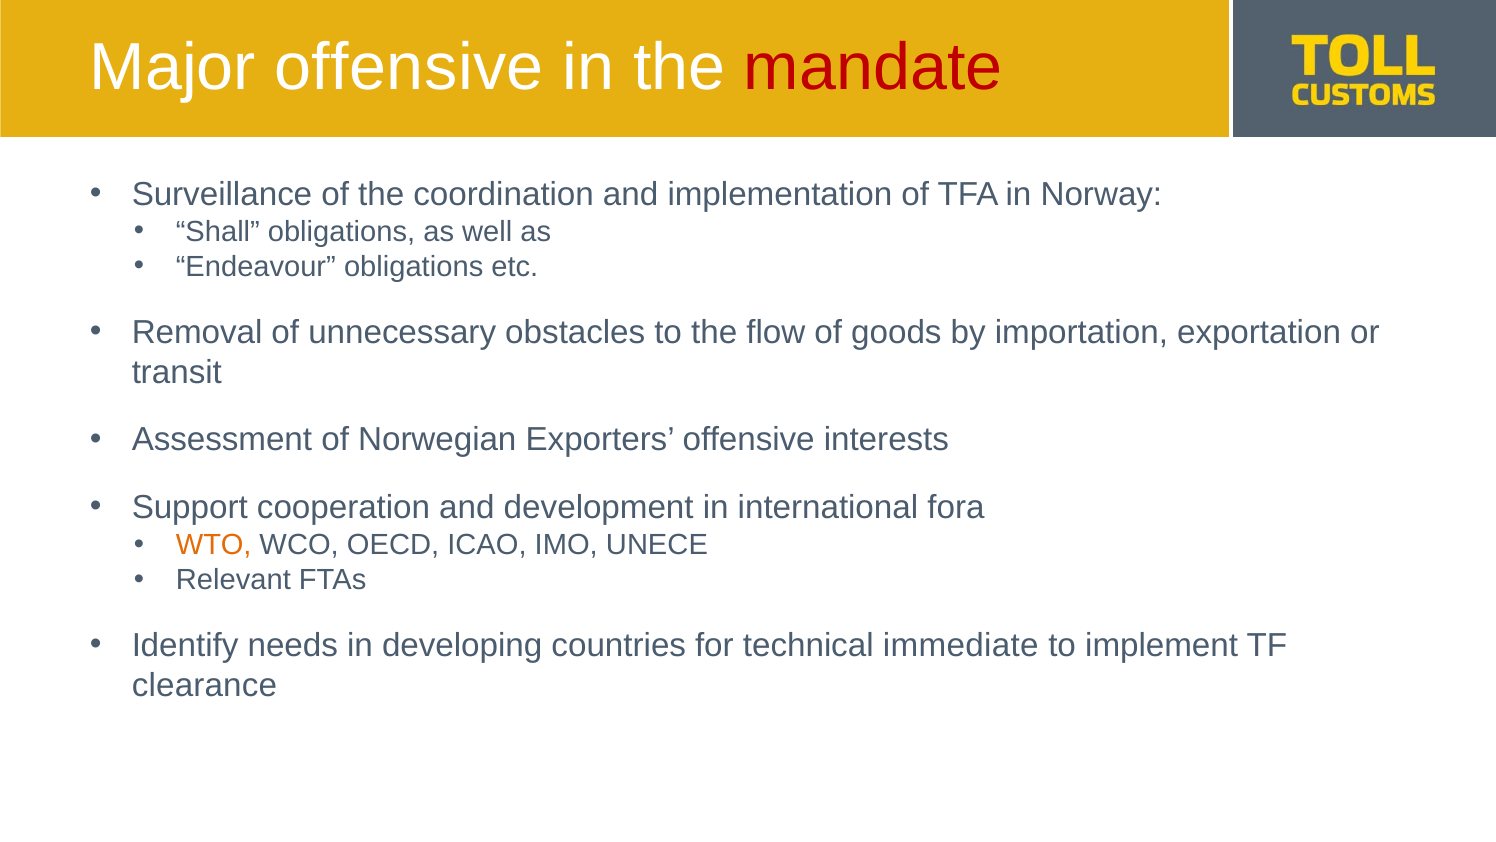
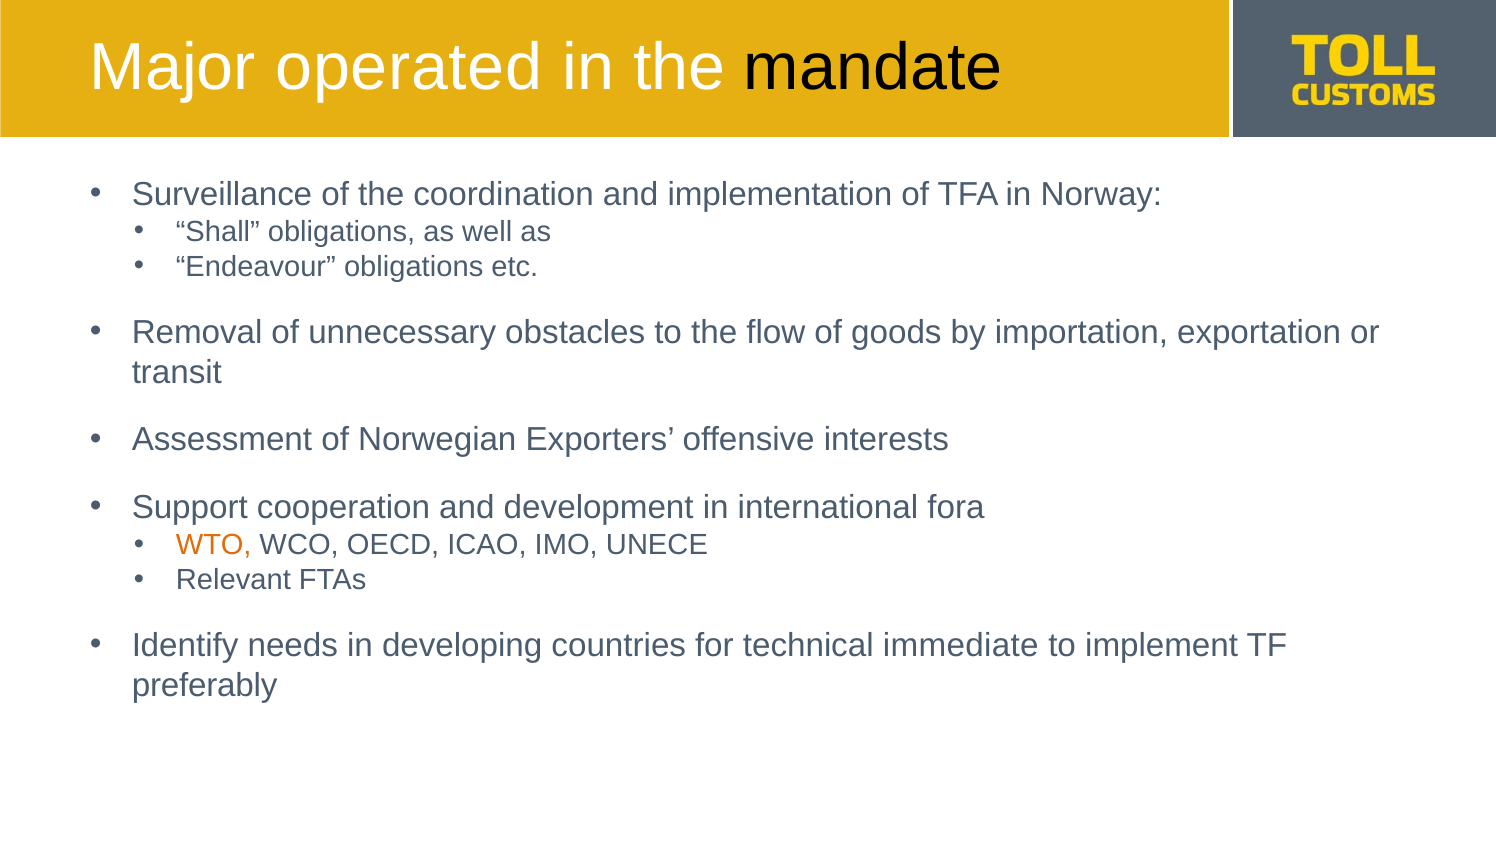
Major offensive: offensive -> operated (409, 68)
mandate colour: red -> black (873, 68)
clearance: clearance -> preferably (205, 685)
